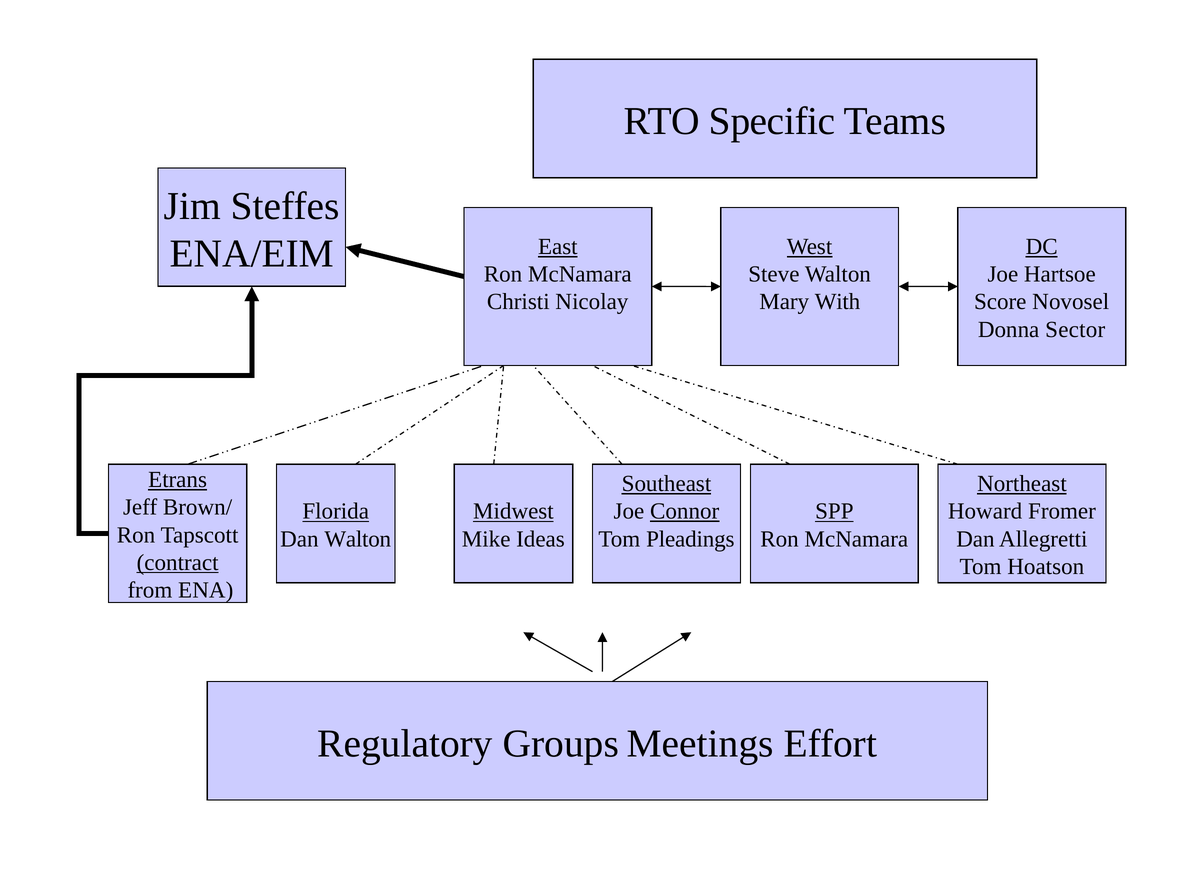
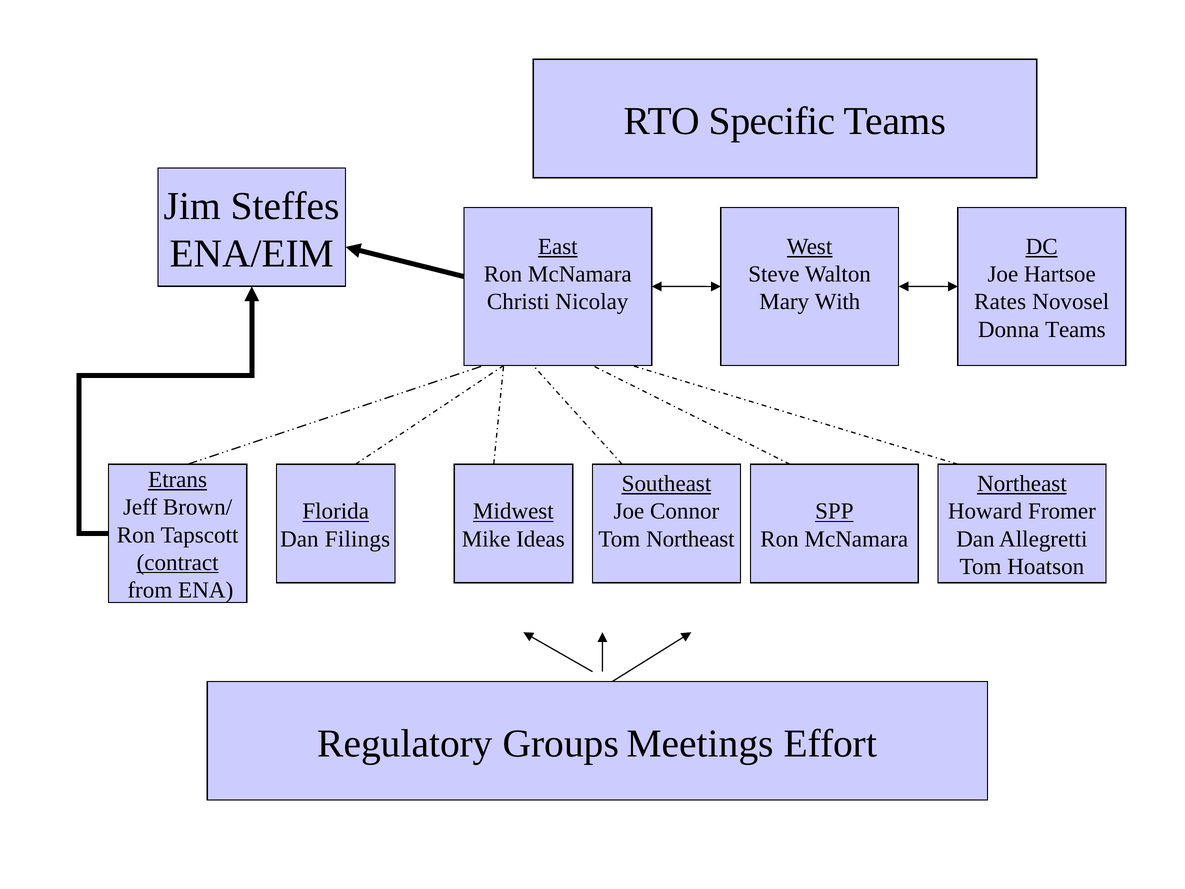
Score: Score -> Rates (1000, 302)
Donna Sector: Sector -> Teams (1075, 329)
Connor underline: present -> none (685, 511)
Dan Walton: Walton -> Filings (358, 539)
Tom Pleadings: Pleadings -> Northeast (690, 539)
